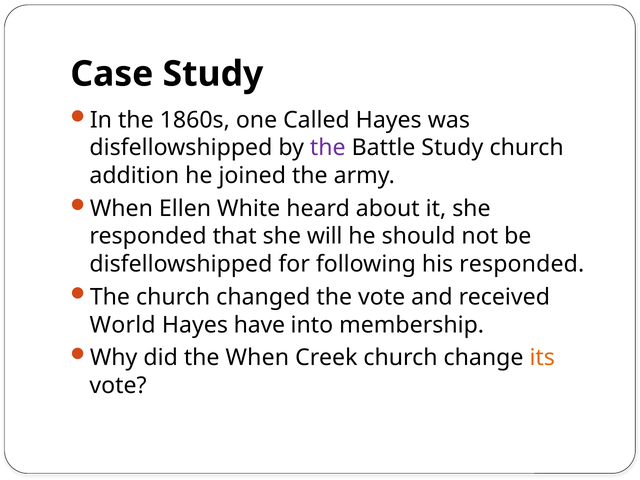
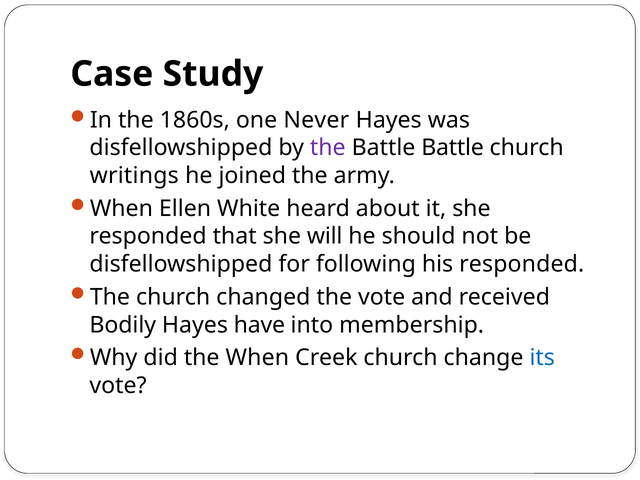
Called: Called -> Never (316, 120)
Battle Study: Study -> Battle (453, 148)
addition: addition -> writings (134, 176)
World: World -> Bodily (123, 325)
its colour: orange -> blue (542, 358)
